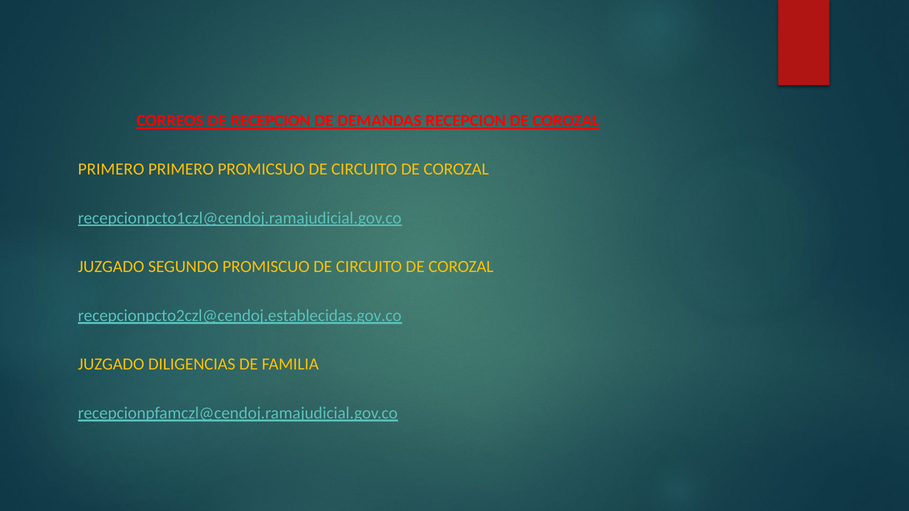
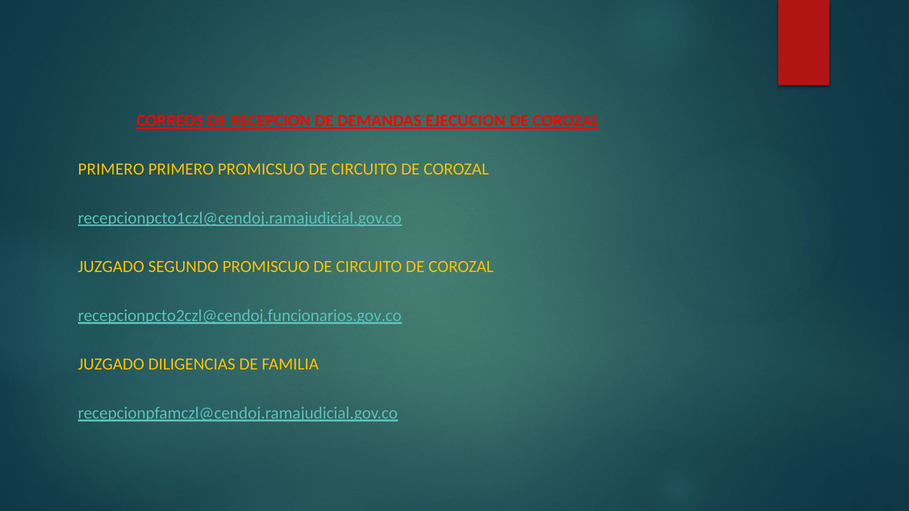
DEMANDAS RECEPCION: RECEPCION -> EJECUCION (466, 121)
recepcionpcto2czl@cendoj.establecidas.gov.co: recepcionpcto2czl@cendoj.establecidas.gov.co -> recepcionpcto2czl@cendoj.funcionarios.gov.co (240, 316)
